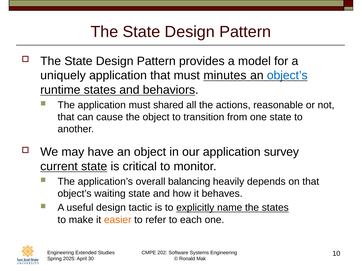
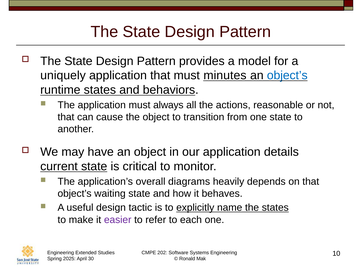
shared: shared -> always (168, 105)
survey: survey -> details (281, 152)
balancing: balancing -> diagrams (189, 182)
easier colour: orange -> purple (118, 220)
